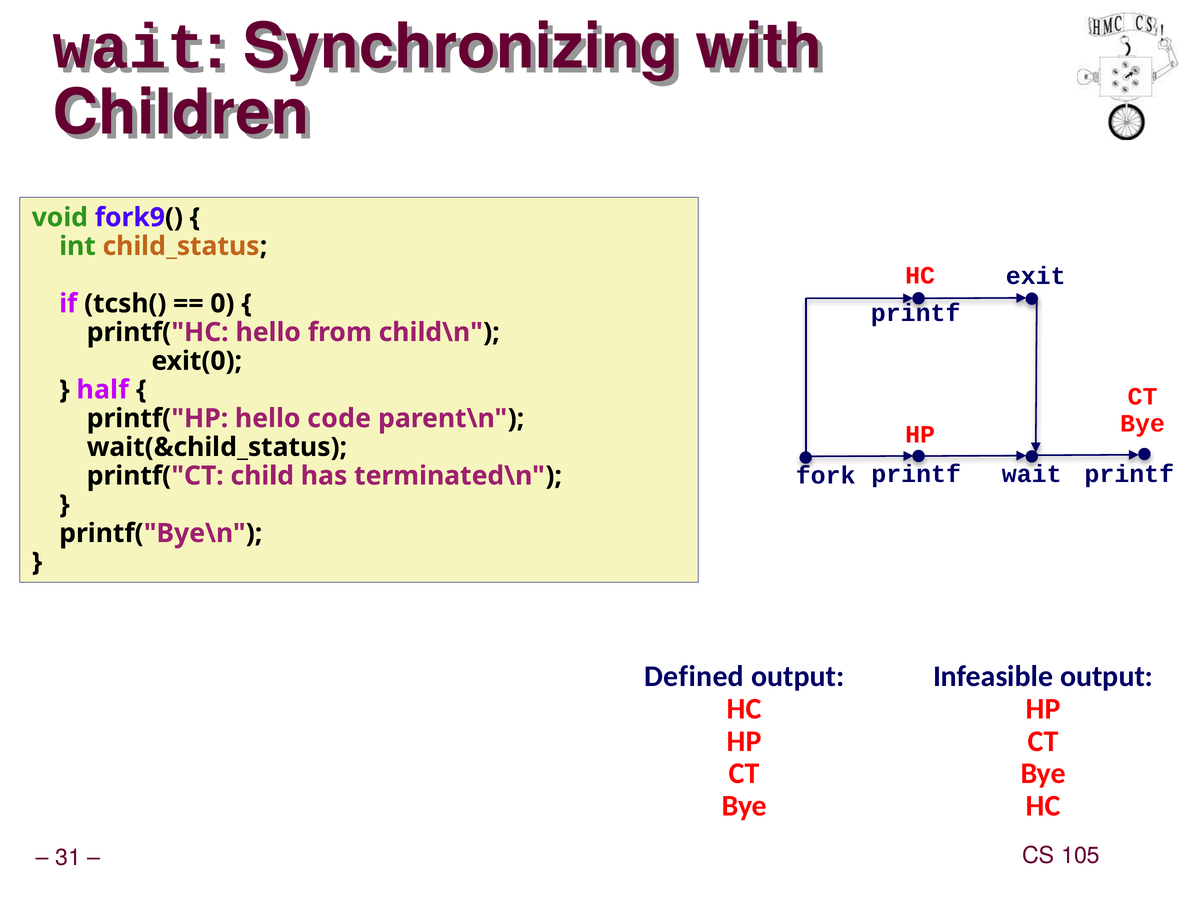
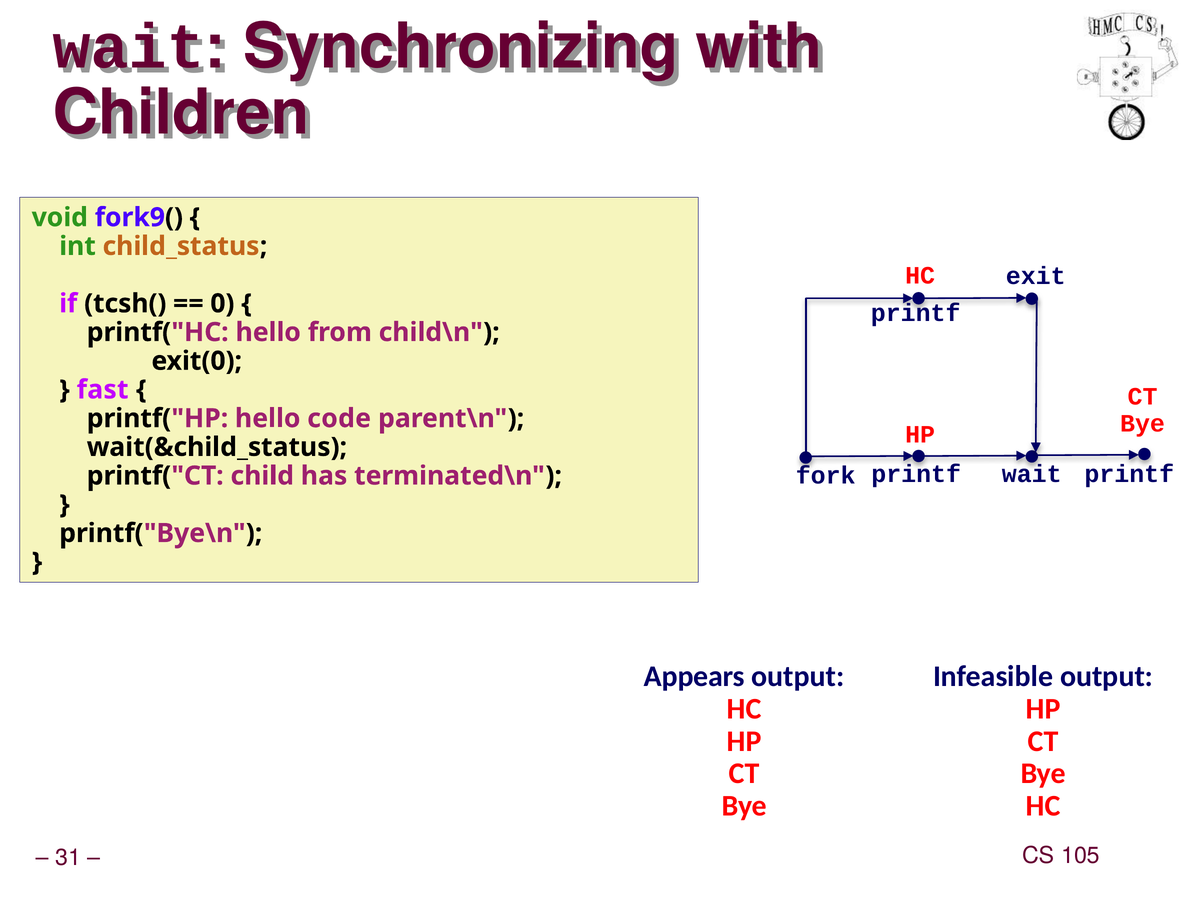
half: half -> fast (103, 390)
Defined: Defined -> Appears (694, 676)
